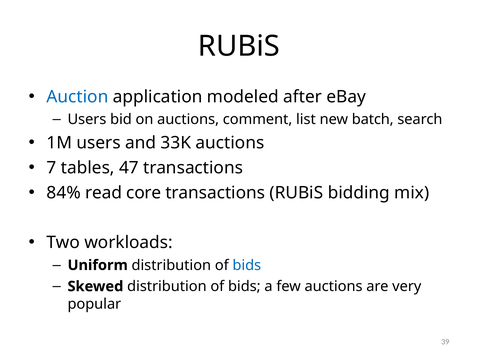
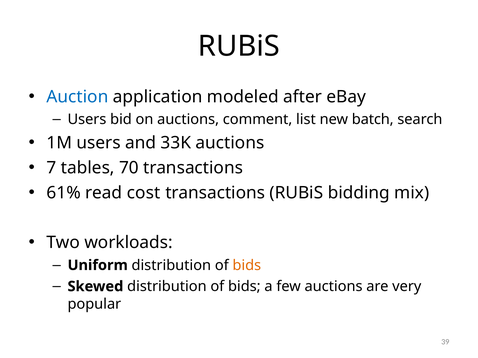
47: 47 -> 70 (129, 168)
84%: 84% -> 61% (64, 193)
core: core -> cost (144, 193)
bids colour: blue -> orange (247, 266)
